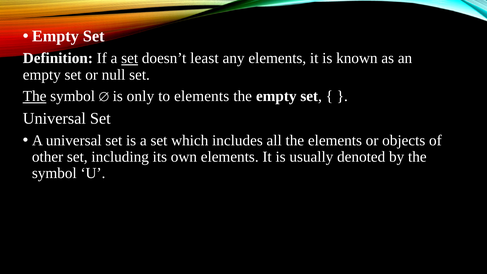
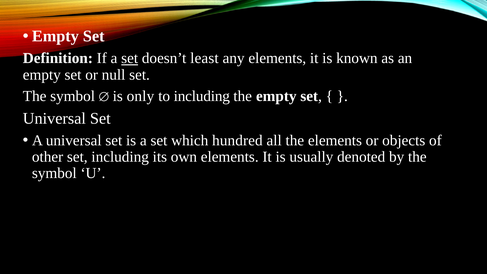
The underline: present -> none (35, 96)
to elements: elements -> including (202, 96)
includes: includes -> hundred (237, 140)
